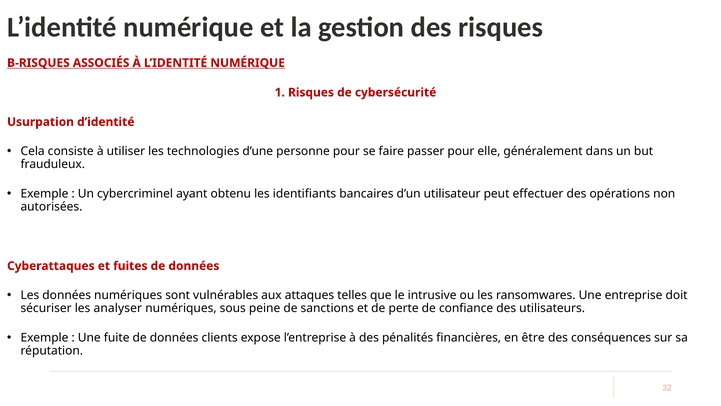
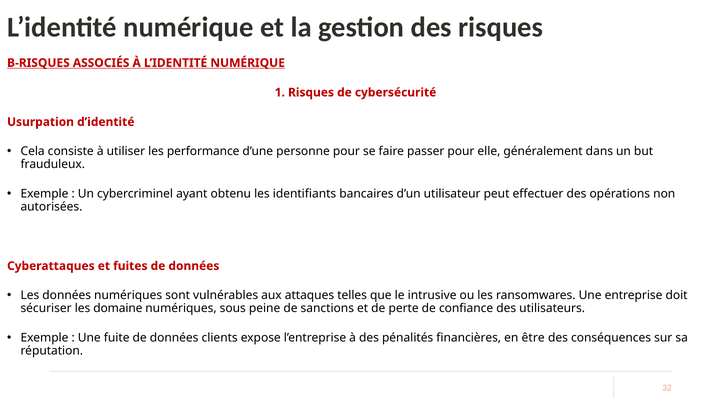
technologies: technologies -> performance (203, 151)
analyser: analyser -> domaine (118, 308)
